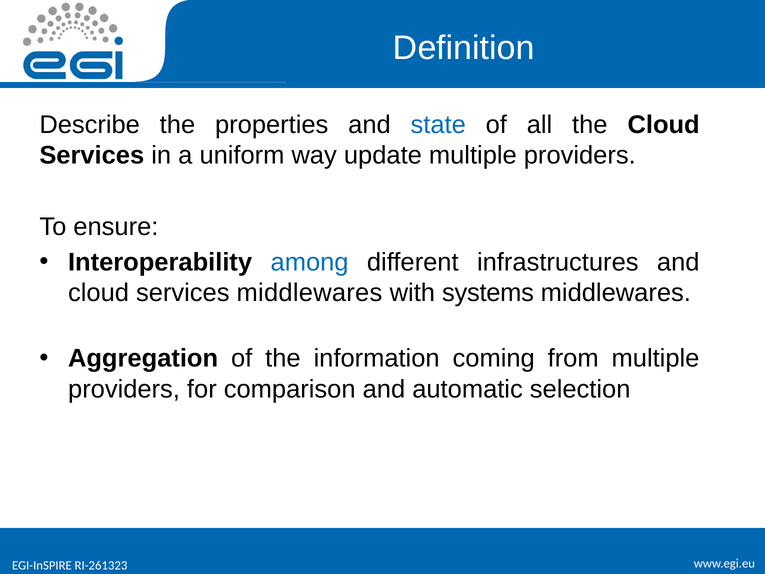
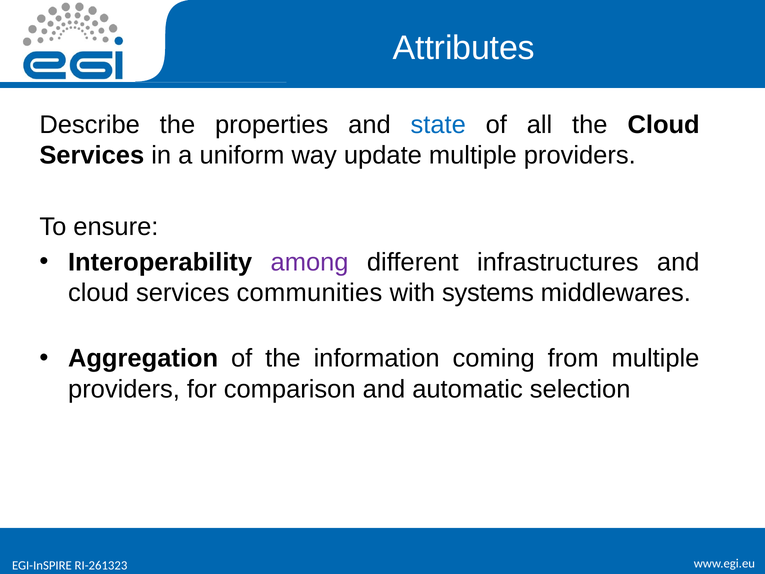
Definition: Definition -> Attributes (464, 48)
among colour: blue -> purple (310, 262)
services middlewares: middlewares -> communities (309, 293)
